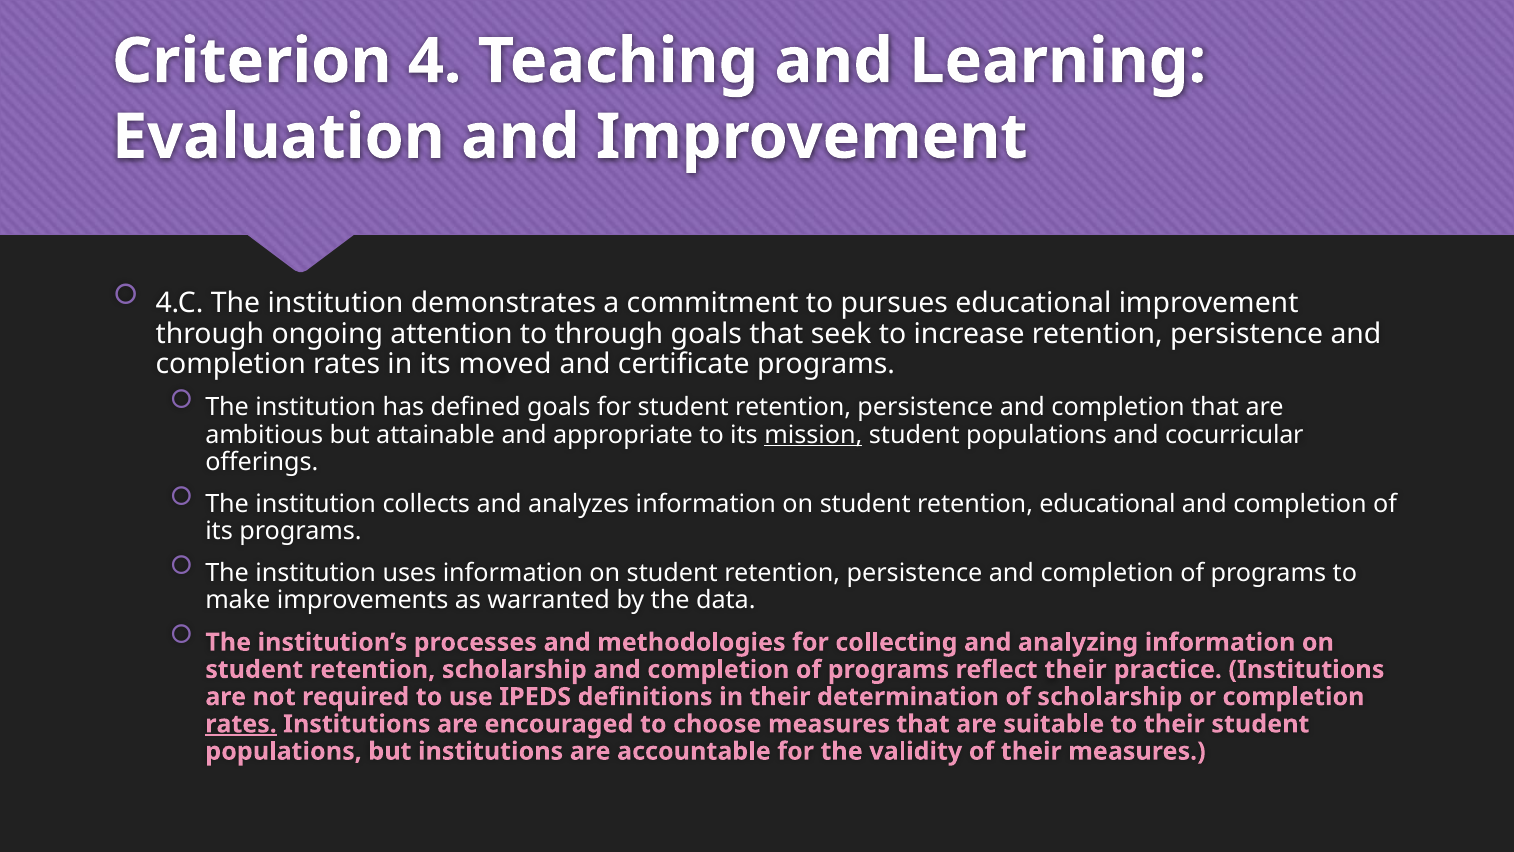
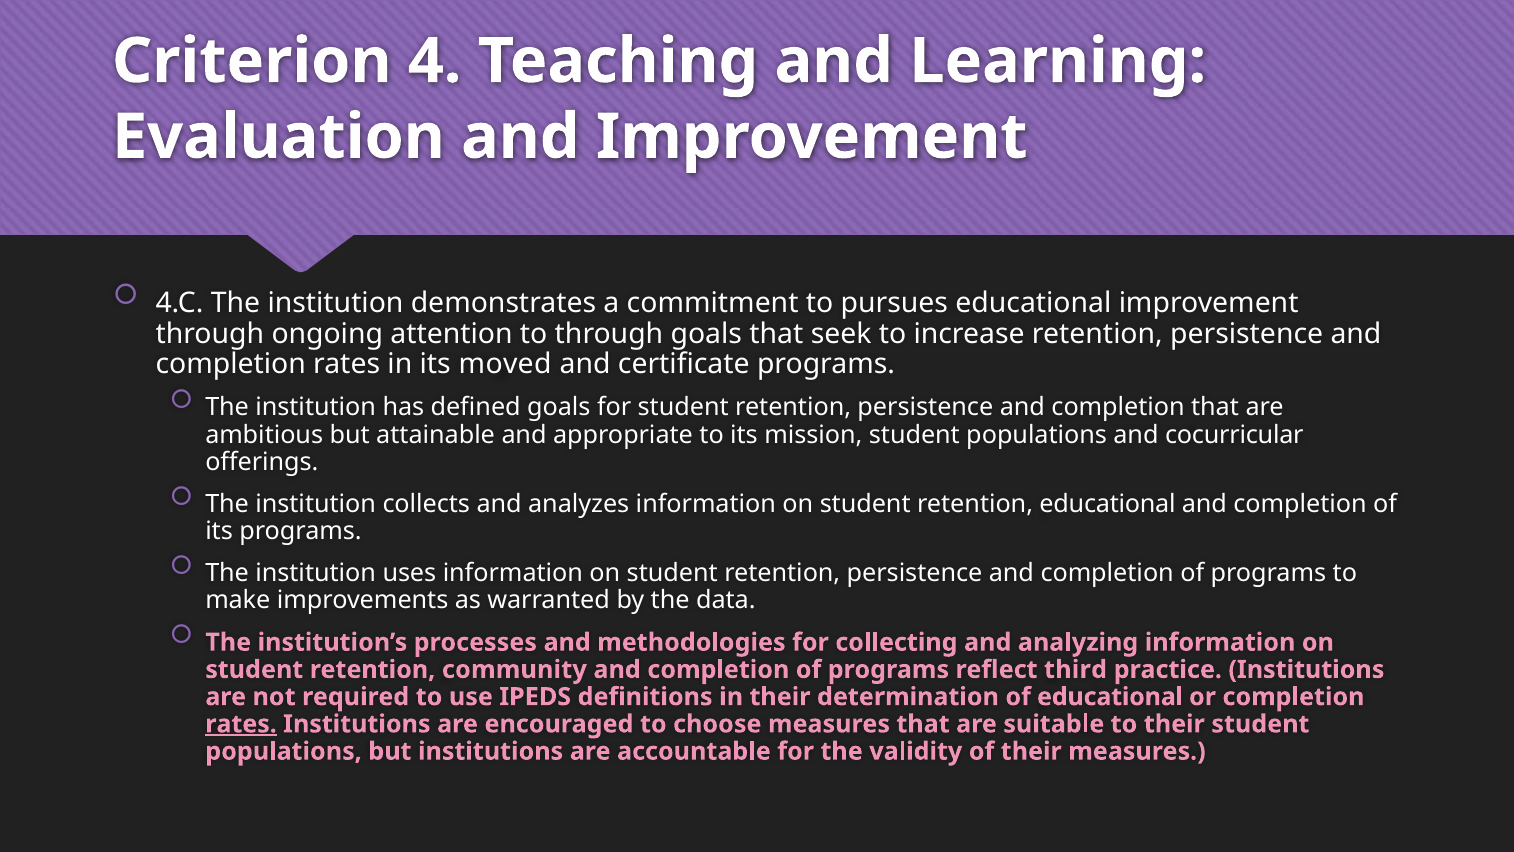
mission underline: present -> none (813, 435)
retention scholarship: scholarship -> community (514, 669)
reflect their: their -> third (1076, 669)
of scholarship: scholarship -> educational (1110, 697)
